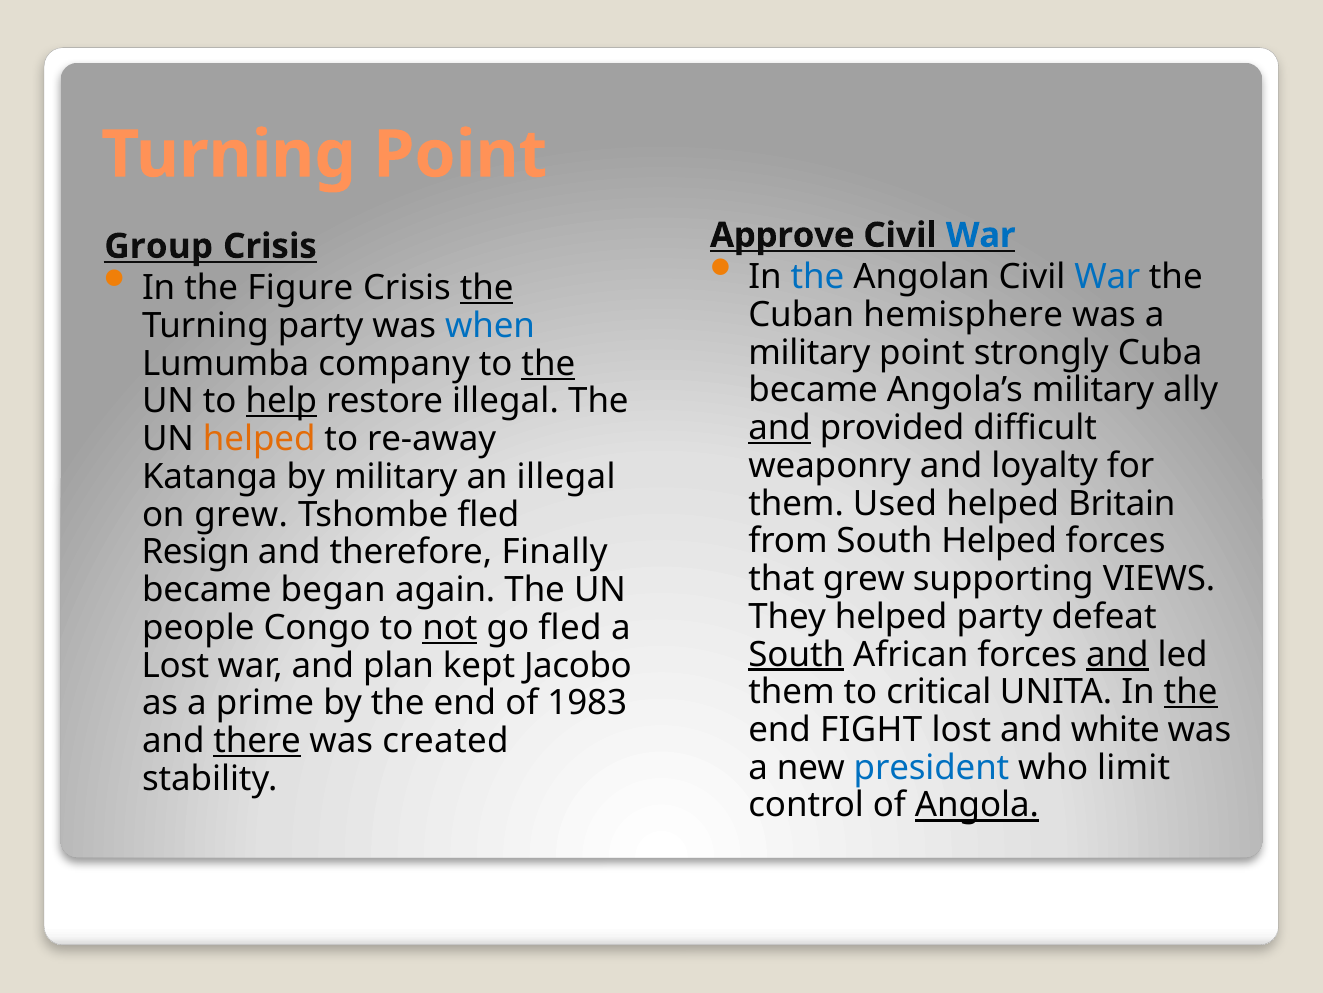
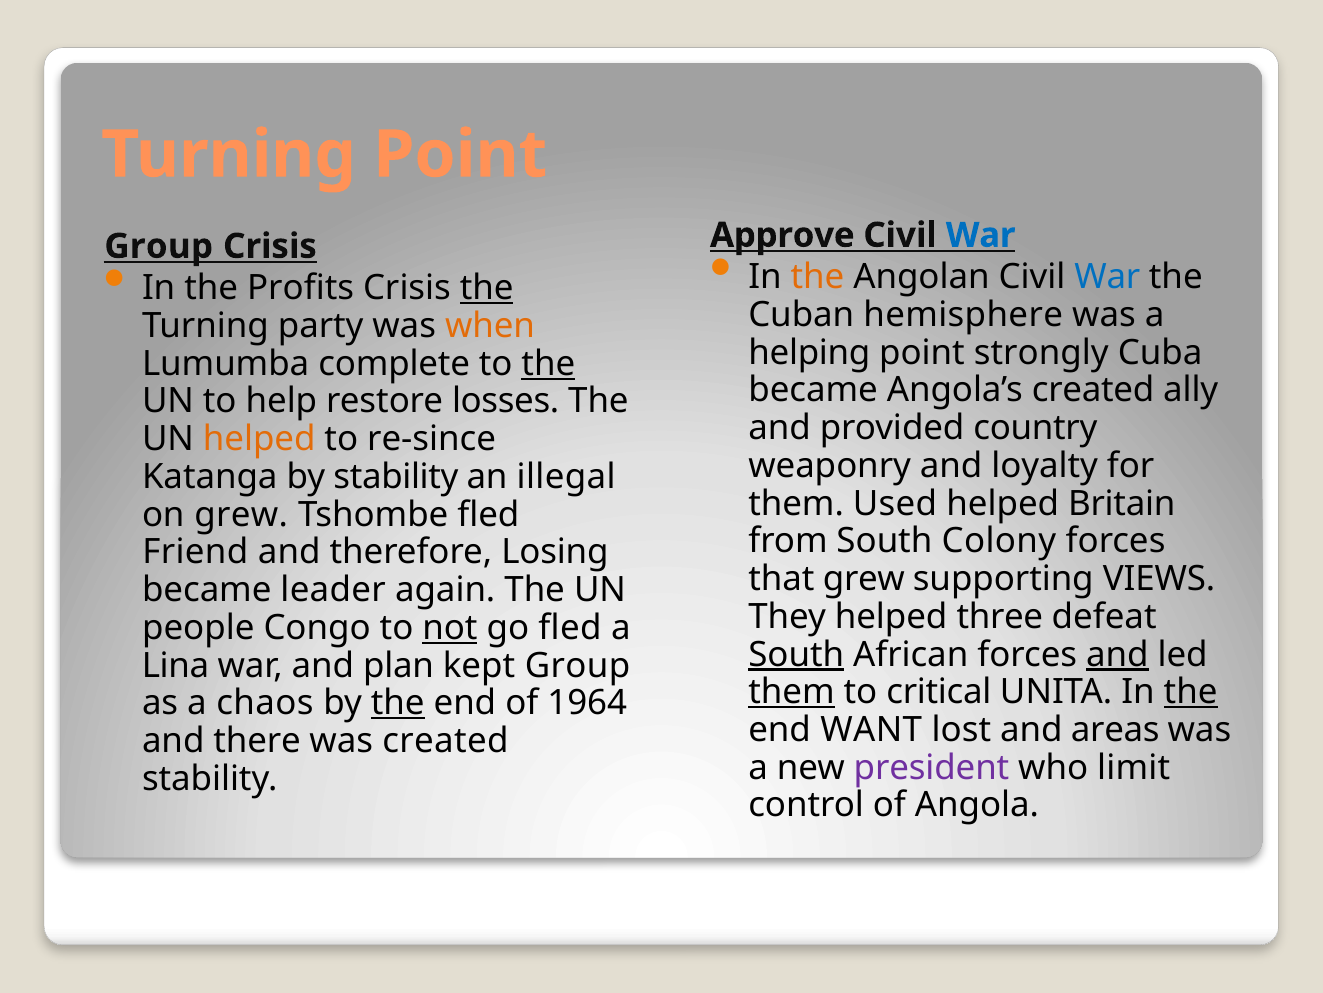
the colour: blue -> orange (818, 277)
Figure: Figure -> Profits (301, 288)
when colour: blue -> orange (490, 326)
military: military -> helping (809, 352)
company: company -> complete (394, 363)
Angola’s military: military -> created (1093, 390)
help underline: present -> none (281, 401)
restore illegal: illegal -> losses (506, 401)
and underline: present -> none (780, 428)
difficult: difficult -> country (1035, 428)
re-away: re-away -> re-since (432, 439)
by military: military -> stability (396, 476)
South Helped: Helped -> Colony (999, 541)
Resign: Resign -> Friend (195, 552)
Finally: Finally -> Losing (555, 552)
began: began -> leader (333, 590)
helped party: party -> three (1000, 616)
Lost: Lost -> Lina (175, 665)
kept Jacobo: Jacobo -> Group (578, 665)
them underline: none -> present (792, 692)
prime: prime -> chaos (265, 703)
the underline: none -> present (398, 703)
1983: 1983 -> 1964 (587, 703)
FIGHT: FIGHT -> WANT (871, 729)
white: white -> areas (1115, 729)
there underline: present -> none (257, 740)
president colour: blue -> purple (932, 767)
Angola underline: present -> none (977, 805)
